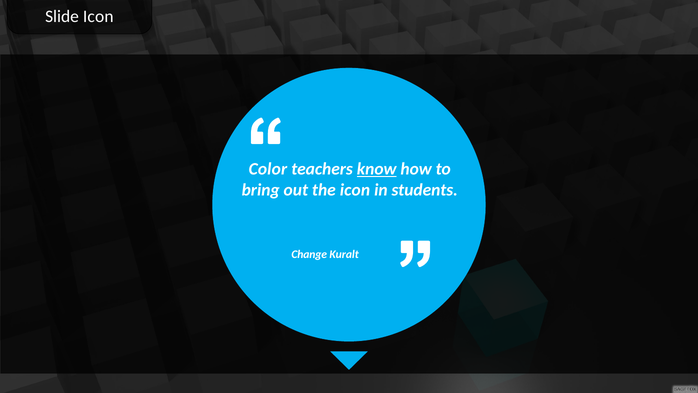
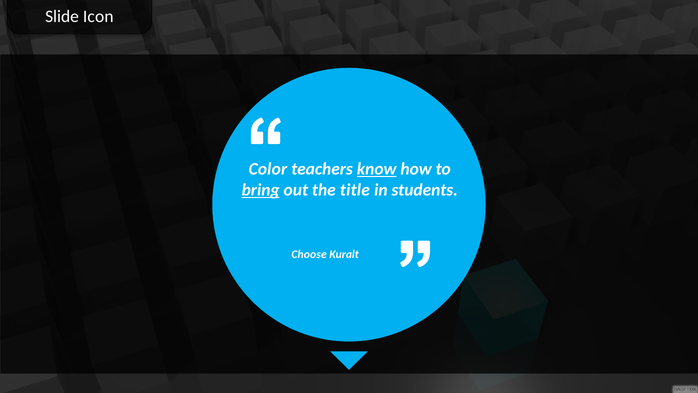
bring underline: none -> present (261, 190)
the icon: icon -> title (355, 190)
Change: Change -> Choose (309, 254)
